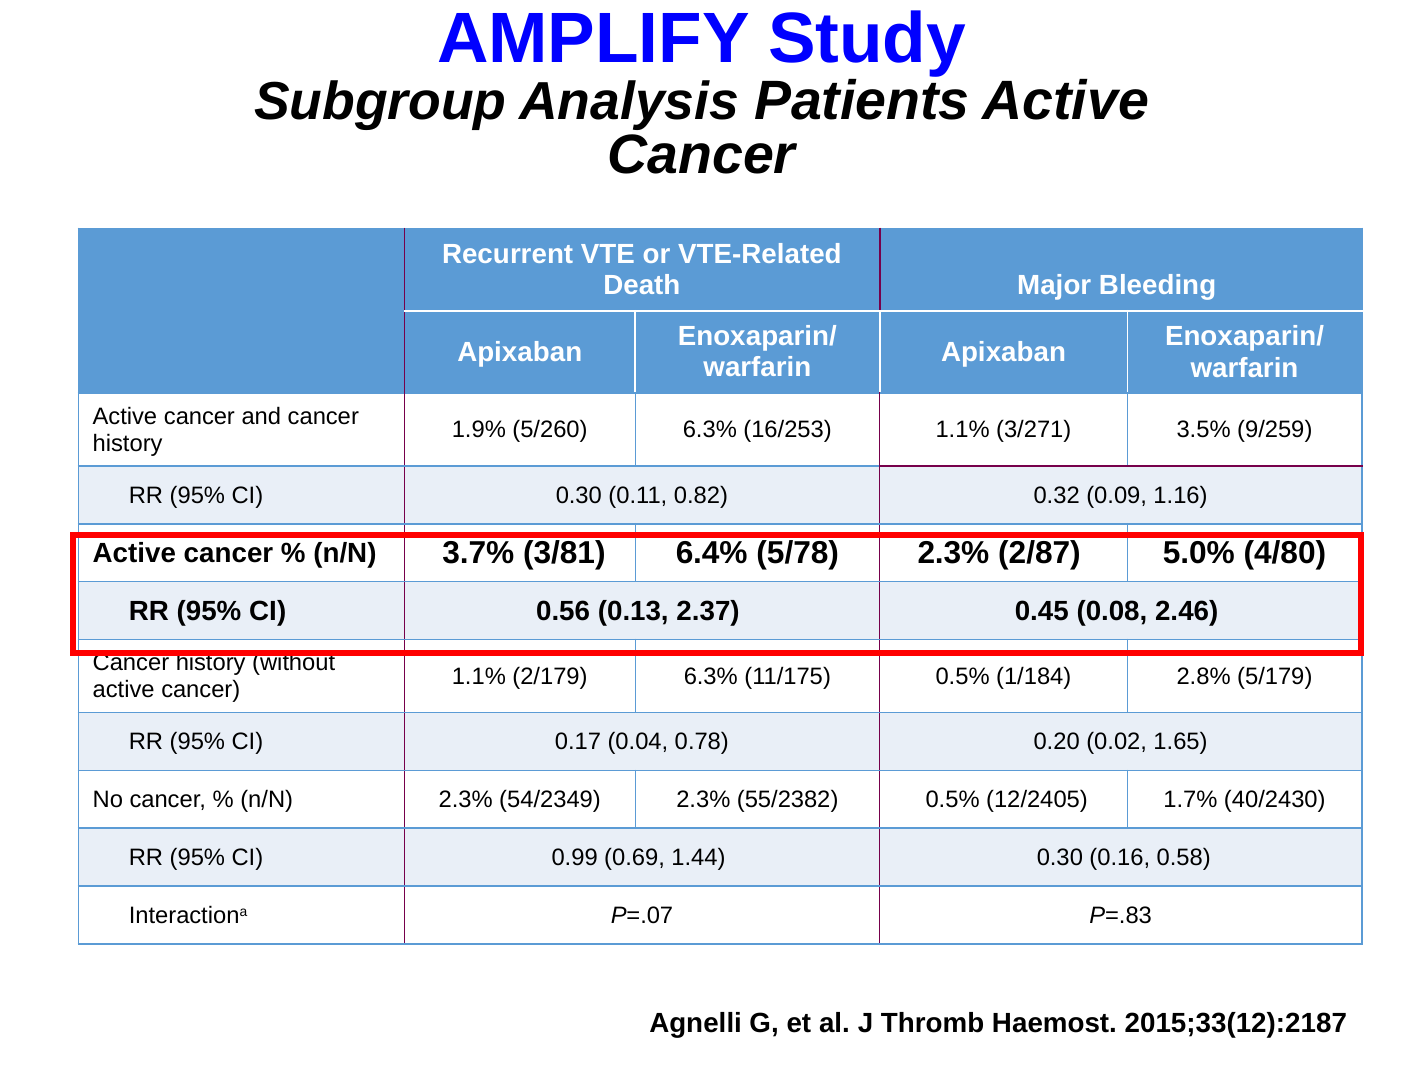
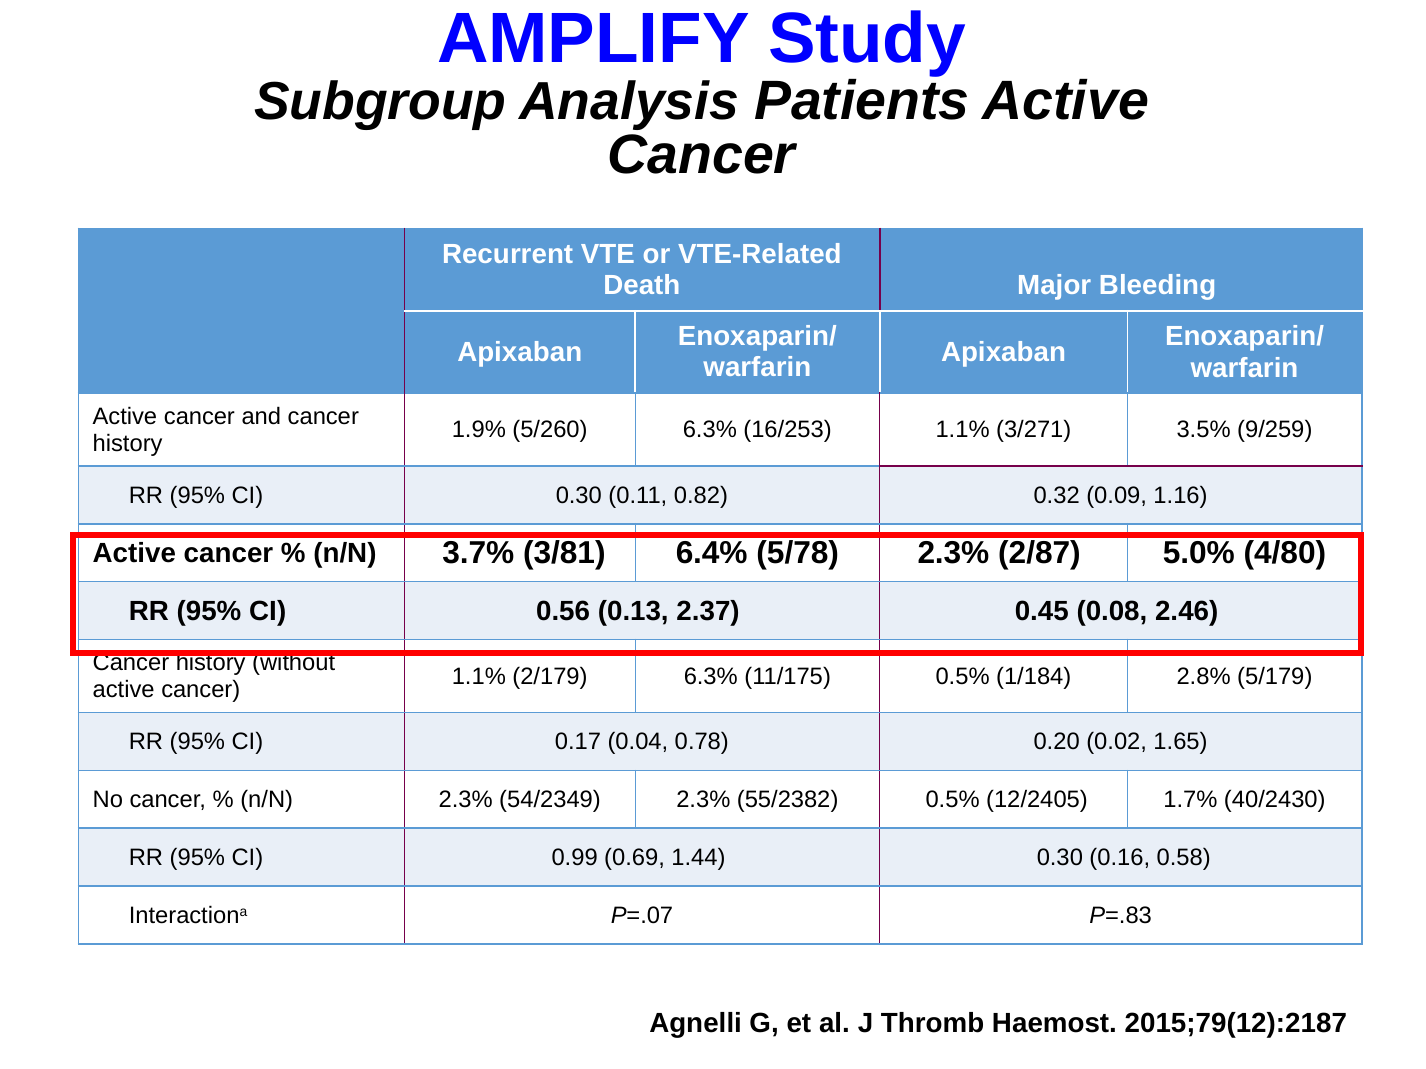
2015;33(12):2187: 2015;33(12):2187 -> 2015;79(12):2187 (1236, 1024)
